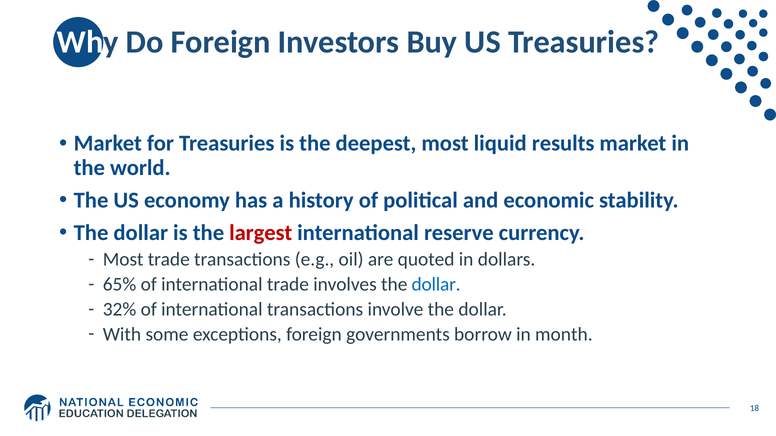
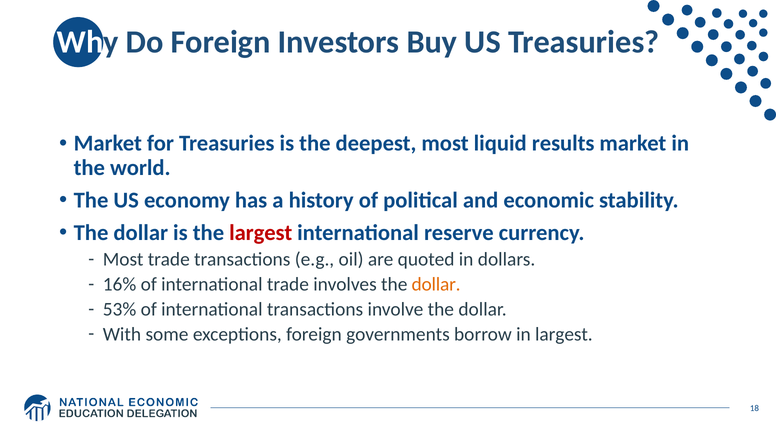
65%: 65% -> 16% (120, 285)
dollar colour: blue -> orange (436, 285)
32%: 32% -> 53% (120, 310)
in month: month -> largest (564, 335)
